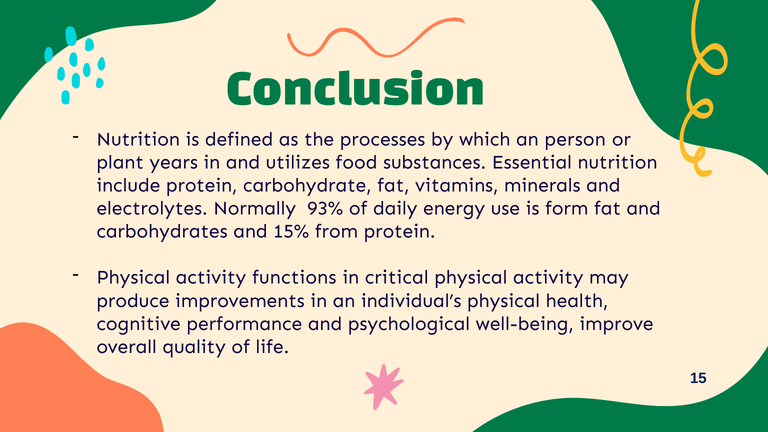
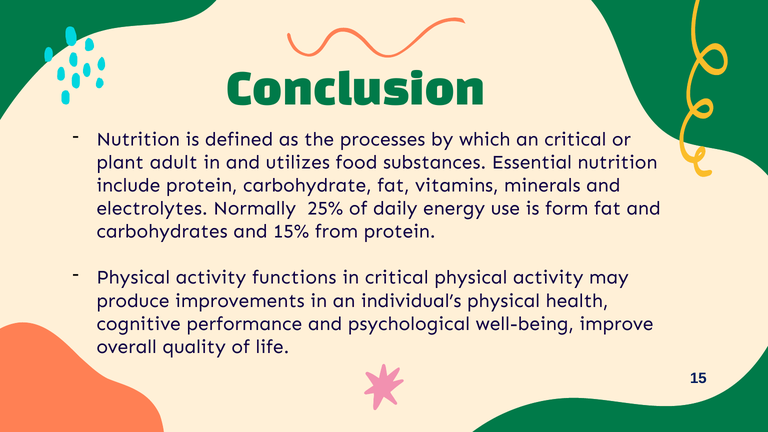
an person: person -> critical (575, 139)
years: years -> adult (174, 162)
93%: 93% -> 25% (325, 209)
